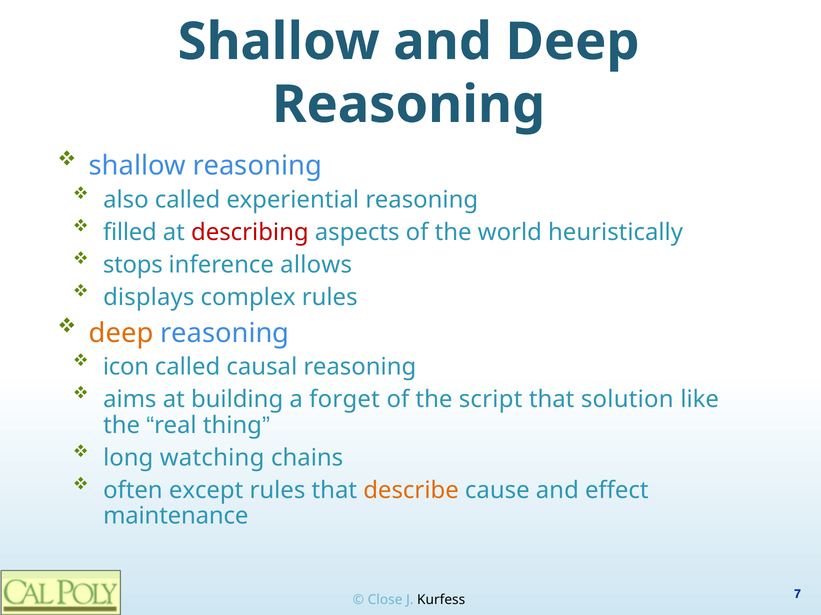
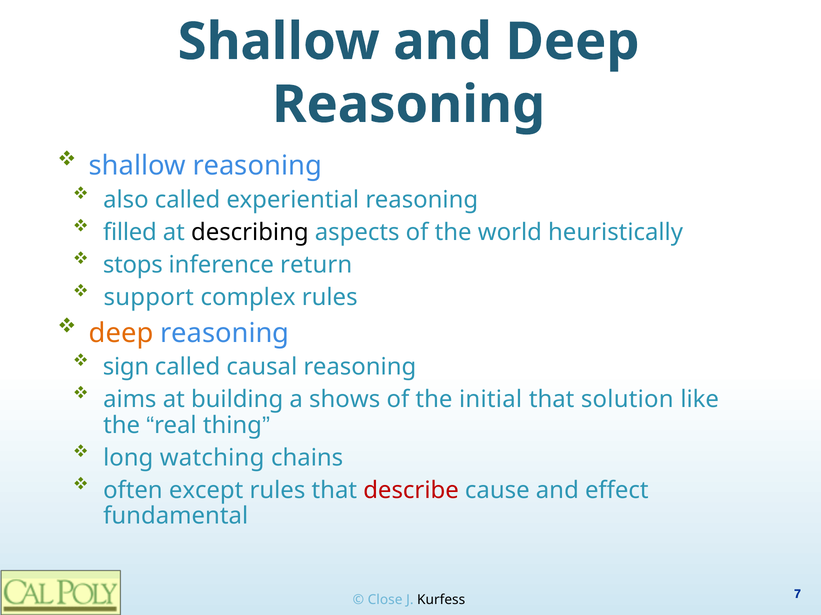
describing colour: red -> black (250, 233)
allows: allows -> return (316, 265)
displays: displays -> support (149, 298)
icon: icon -> sign (126, 367)
forget: forget -> shows (345, 400)
script: script -> initial (491, 400)
describe colour: orange -> red (411, 491)
maintenance: maintenance -> fundamental (176, 517)
